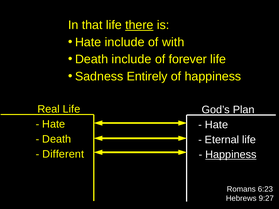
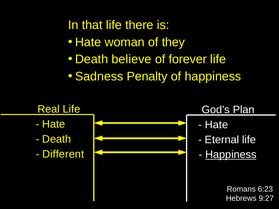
there underline: present -> none (139, 25)
Hate include: include -> woman (125, 42)
with: with -> they (173, 42)
Death include: include -> believe (132, 59)
Entirely: Entirely -> Penalty (147, 76)
